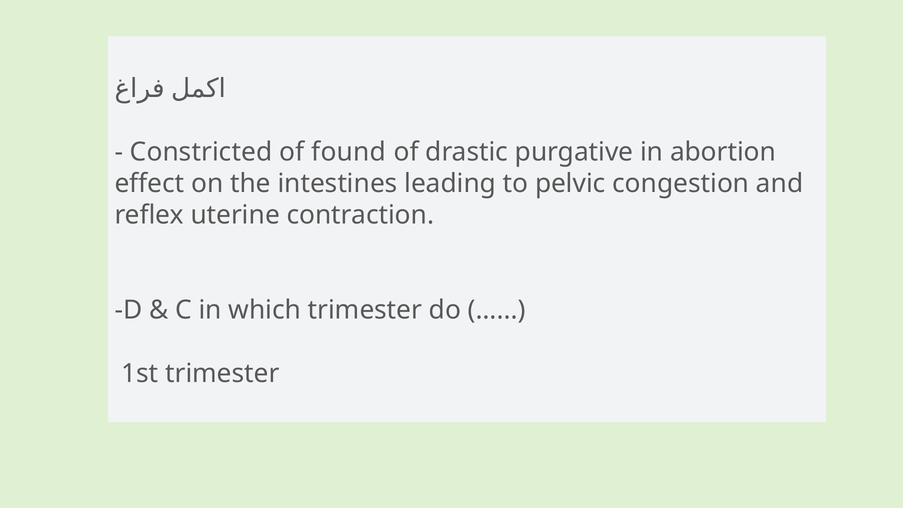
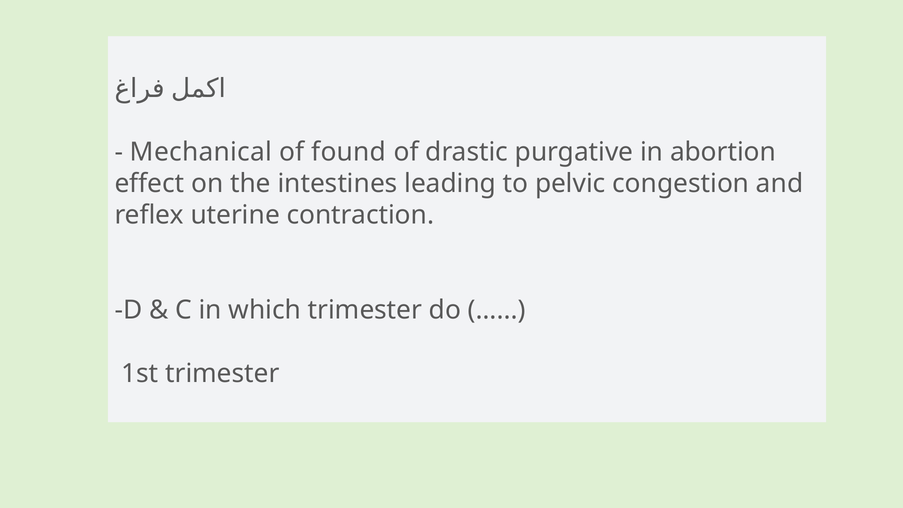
Constricted: Constricted -> Mechanical (201, 152)
